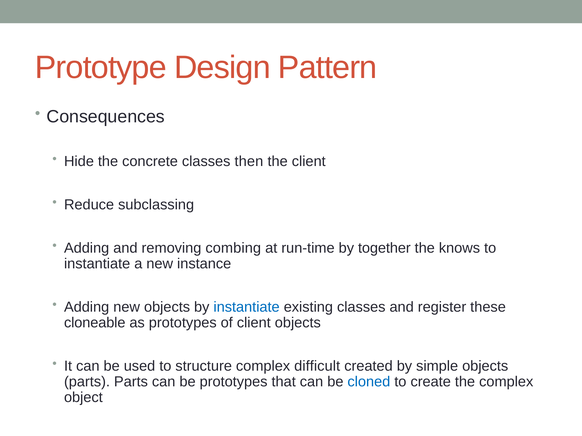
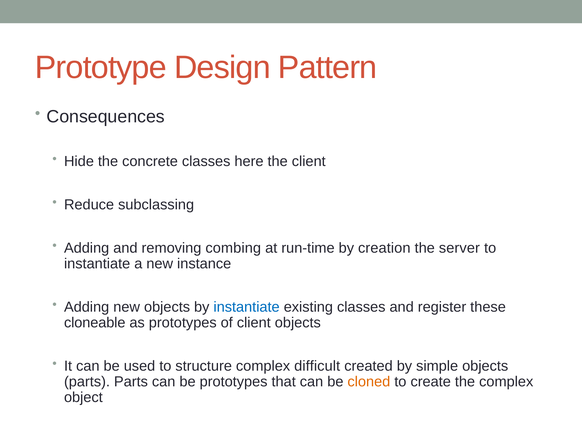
then: then -> here (249, 161)
together: together -> creation (384, 248)
knows: knows -> server (459, 248)
cloned colour: blue -> orange (369, 382)
